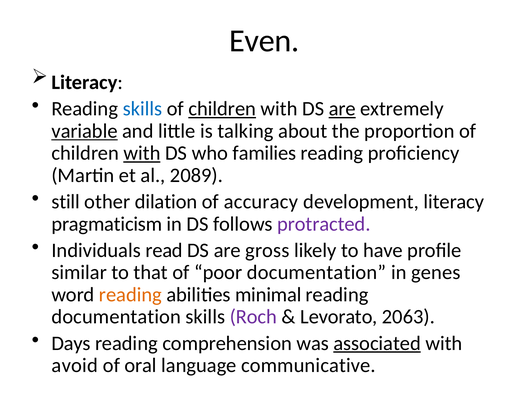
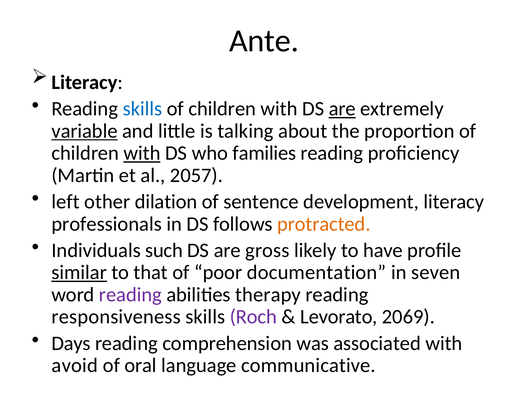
Even: Even -> Ante (264, 41)
children underline: present -> none (222, 109)
2089: 2089 -> 2057 (196, 175)
still: still -> left (66, 202)
accuracy: accuracy -> sentence (261, 202)
pragmaticism: pragmaticism -> professionals (107, 224)
protracted colour: purple -> orange (324, 224)
read: read -> such (164, 250)
similar underline: none -> present (79, 273)
genes: genes -> seven (436, 273)
reading colour: orange -> purple (130, 295)
minimal: minimal -> therapy (268, 295)
documentation: documentation -> responsiveness (116, 317)
2063: 2063 -> 2069 (408, 317)
associated underline: present -> none (377, 343)
